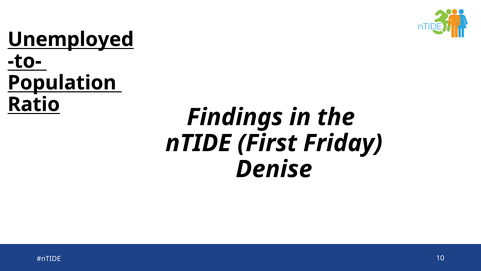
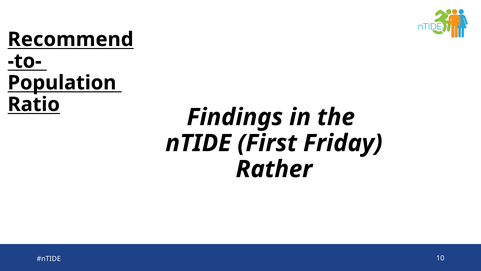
Unemployed: Unemployed -> Recommend (71, 39)
Denise: Denise -> Rather (274, 169)
